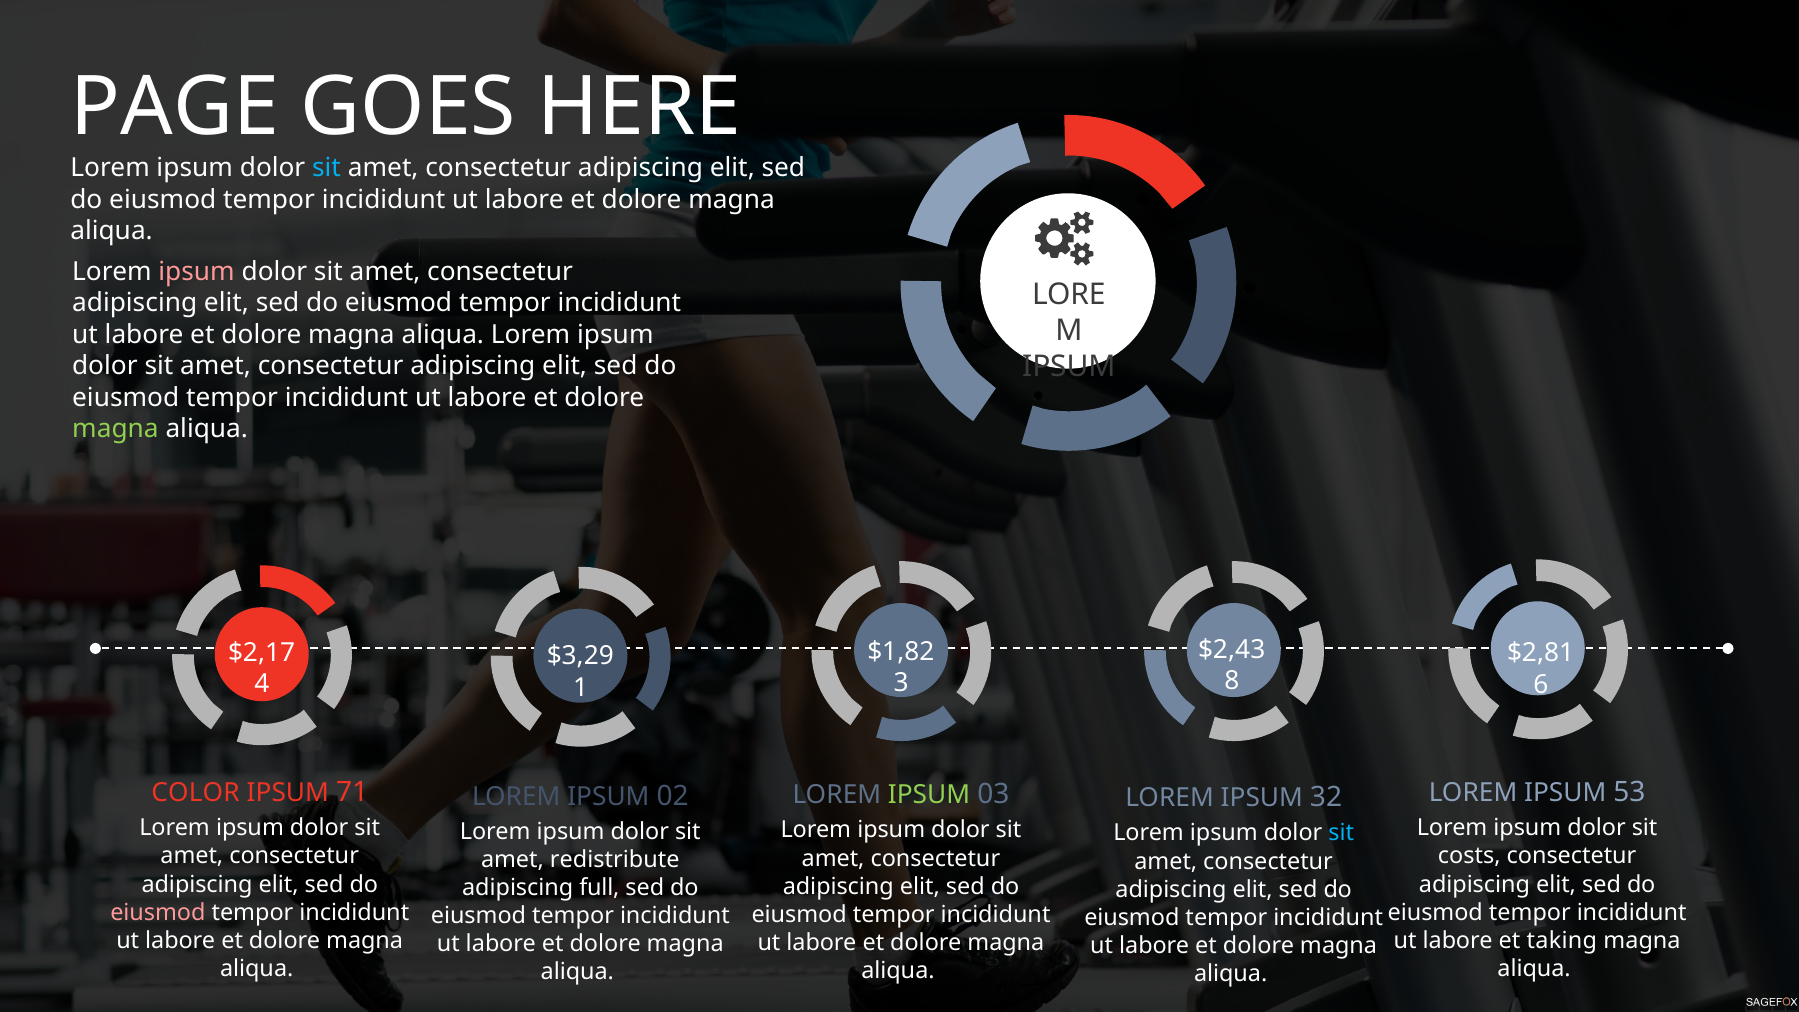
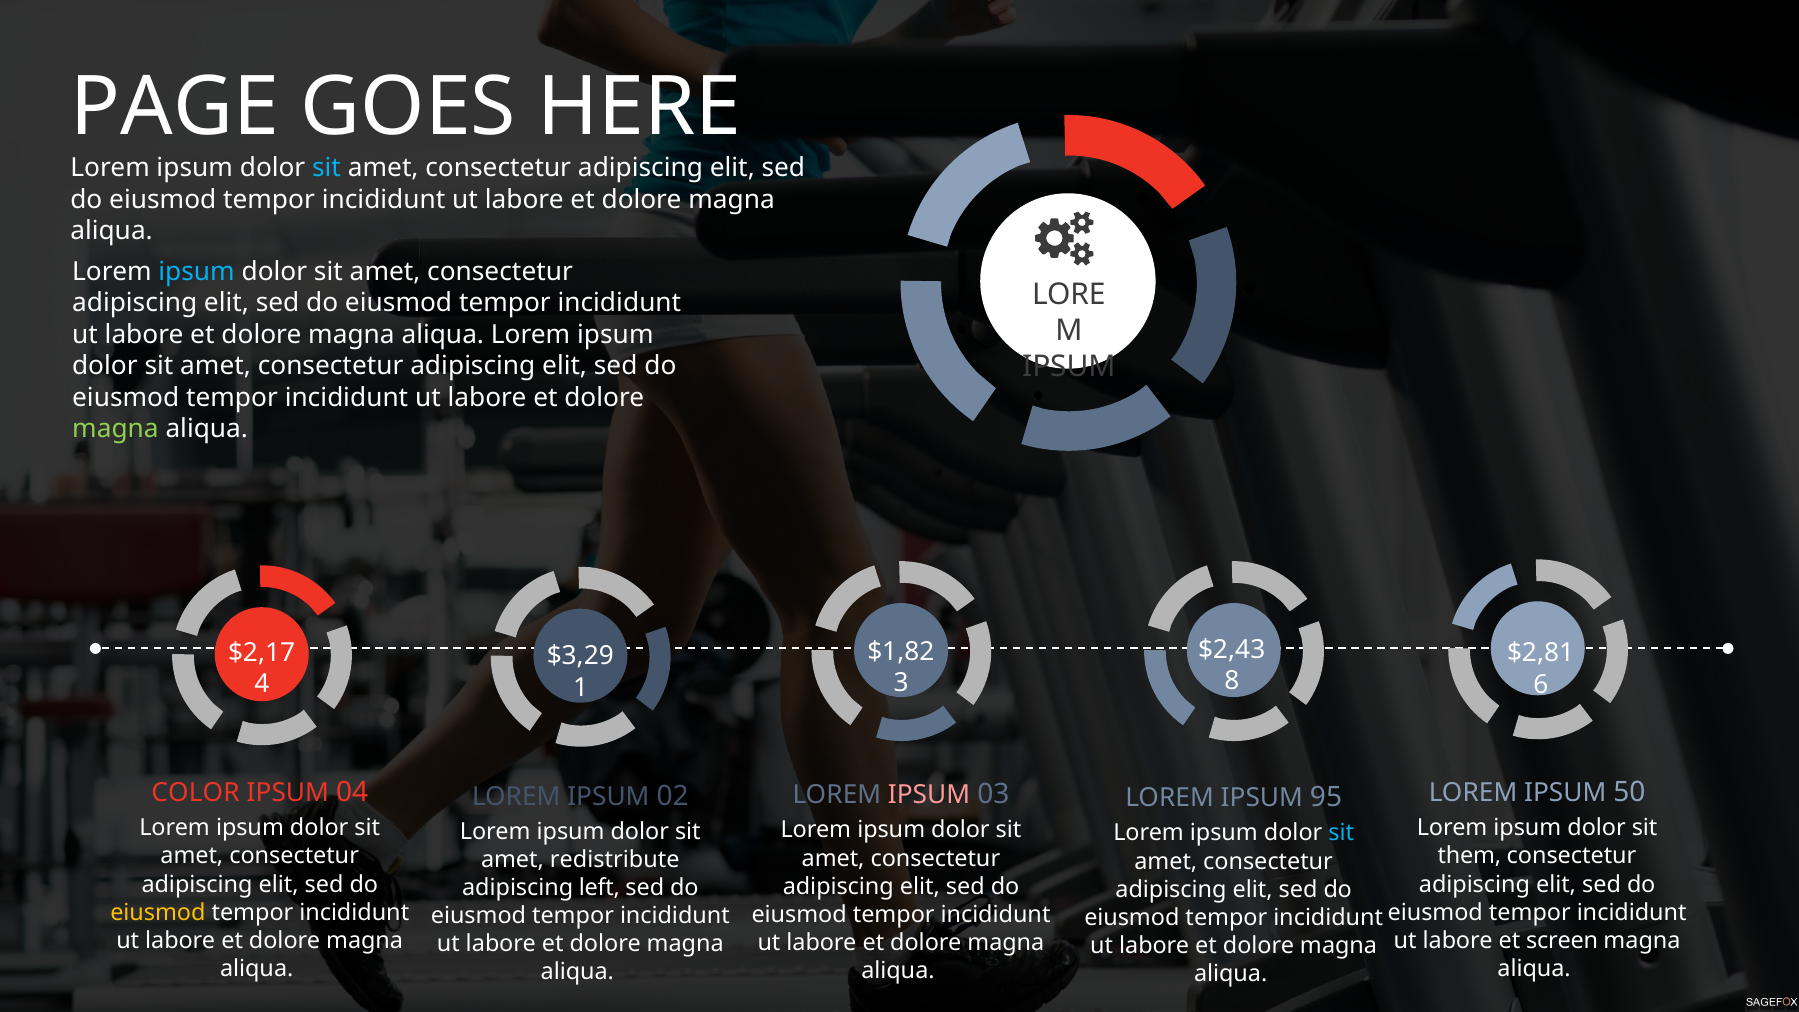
ipsum colour: pink -> light blue (196, 272)
71: 71 -> 04 (352, 792)
53: 53 -> 50 (1630, 792)
IPSUM colour: light green -> pink (929, 795)
32: 32 -> 95 (1326, 797)
costs: costs -> them (1469, 856)
full: full -> left (599, 888)
eiusmod colour: pink -> yellow (158, 912)
taking: taking -> screen (1562, 941)
